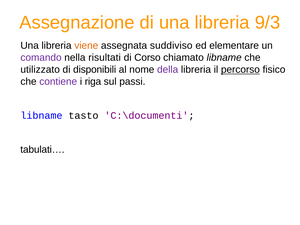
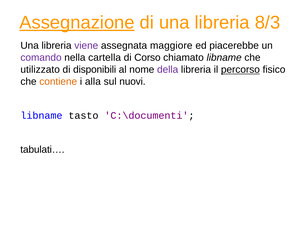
Assegnazione underline: none -> present (77, 23)
9/3: 9/3 -> 8/3 (267, 23)
viene colour: orange -> purple (86, 46)
suddiviso: suddiviso -> maggiore (171, 46)
elementare: elementare -> piacerebbe (234, 46)
risultati: risultati -> cartella (105, 58)
contiene colour: purple -> orange (58, 82)
riga: riga -> alla (93, 82)
passi: passi -> nuovi (132, 82)
